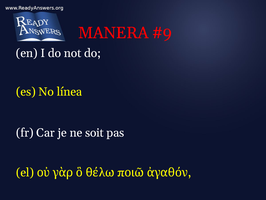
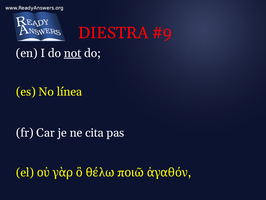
MANERA: MANERA -> DIESTRA (113, 33)
not underline: none -> present (73, 53)
soit: soit -> cita (94, 133)
